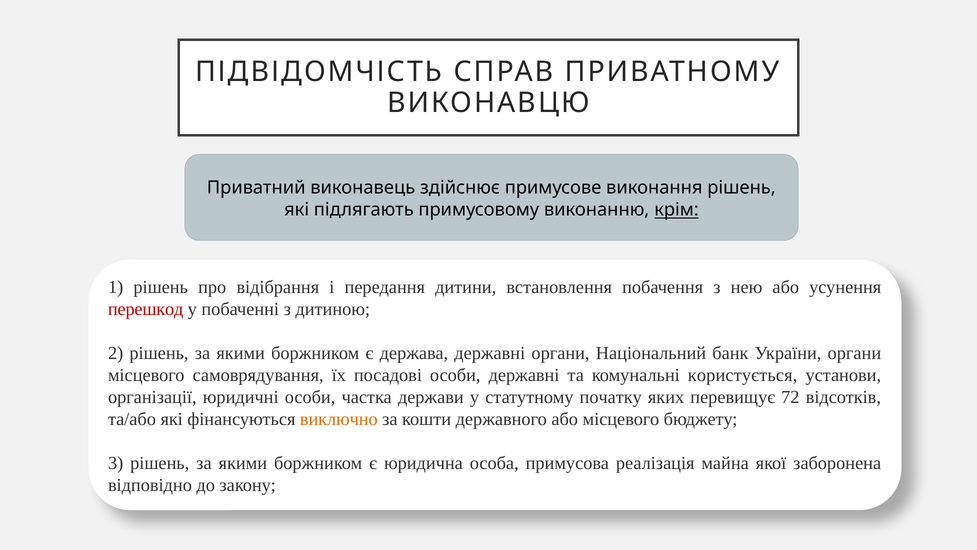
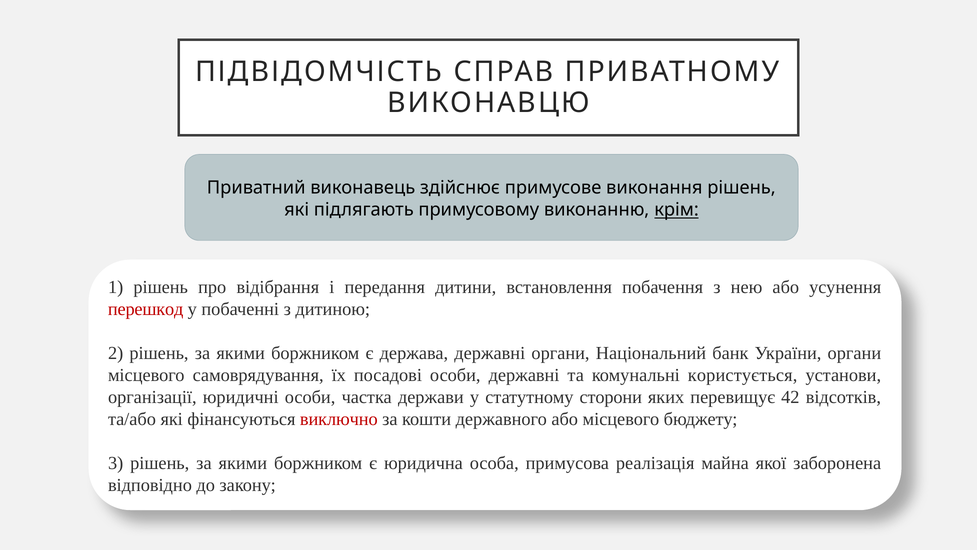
початку: початку -> сторони (611, 397)
72: 72 -> 42 (790, 397)
виключно colour: orange -> red (339, 419)
